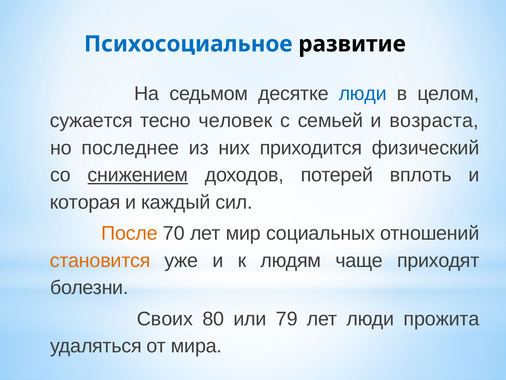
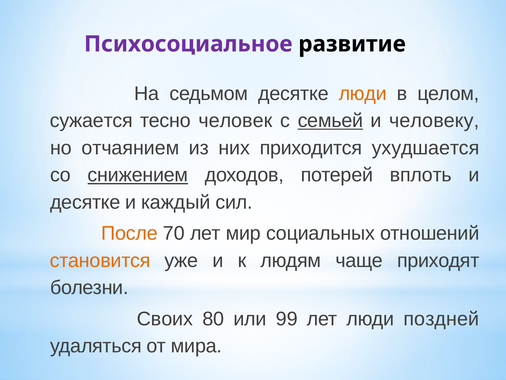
Психосоциальное colour: blue -> purple (188, 44)
люди colour: blue -> orange (363, 93)
семьей underline: none -> present (330, 121)
возраста: возраста -> человеку (434, 121)
последнее: последнее -> отчаянием (130, 148)
физический: физический -> ухудшается (426, 148)
которая: которая -> десятке (85, 202)
79: 79 -> 99 (287, 319)
прожита: прожита -> поздней (441, 319)
